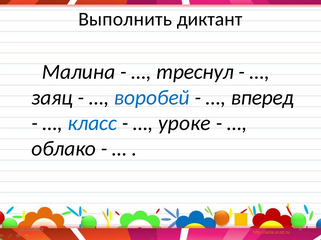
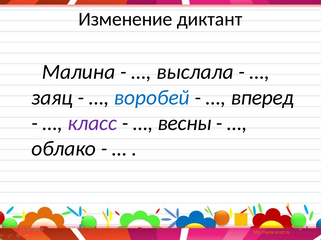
Выполнить: Выполнить -> Изменение (125, 19)
треснул: треснул -> выслала (195, 72)
класс colour: blue -> purple (92, 123)
уроке: уроке -> весны (185, 123)
